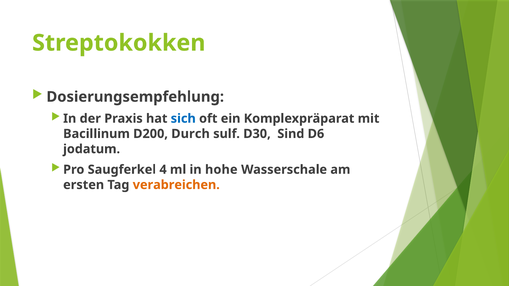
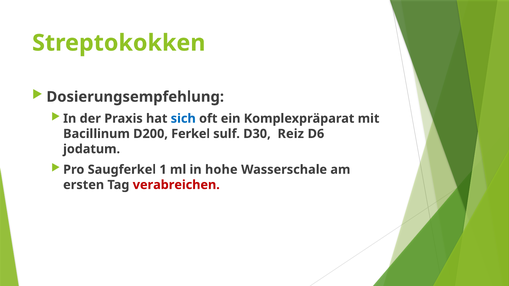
Durch: Durch -> Ferkel (191, 134)
Sind: Sind -> Reiz (291, 134)
4: 4 -> 1 (163, 170)
verabreichen colour: orange -> red (176, 185)
